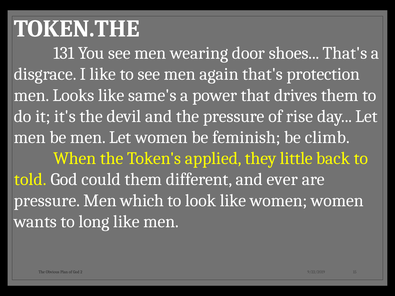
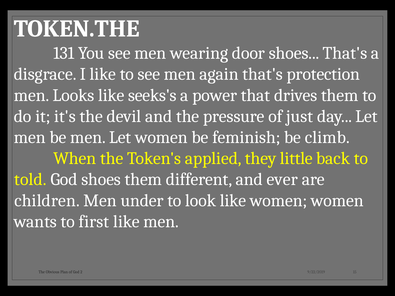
same's: same's -> seeks's (152, 95)
rise: rise -> just (300, 116)
God could: could -> shoes (101, 180)
pressure: pressure -> children (47, 201)
which: which -> under (142, 201)
long: long -> first (94, 222)
